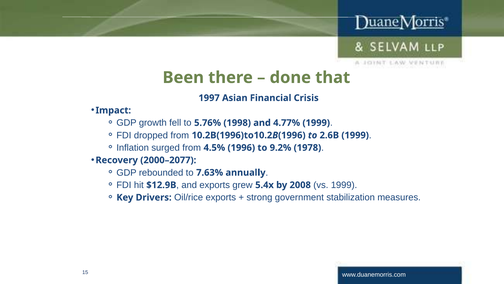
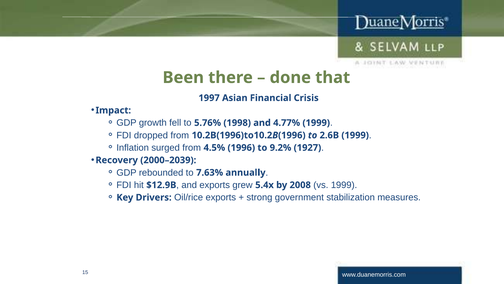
1978: 1978 -> 1927 (307, 147)
2000–2077: 2000–2077 -> 2000–2039 (168, 160)
